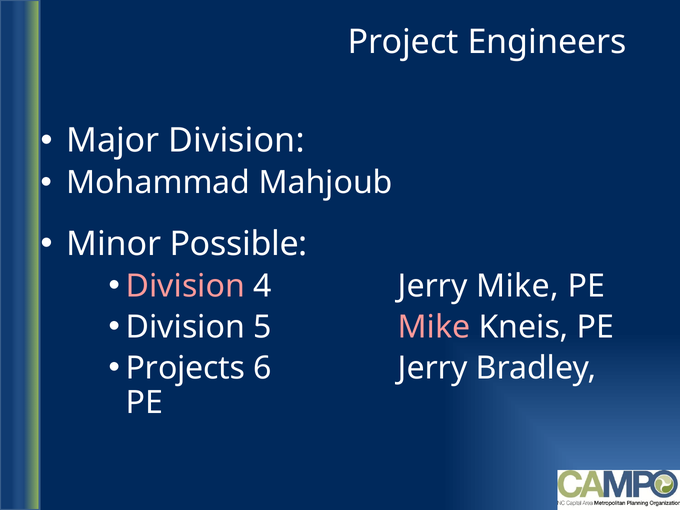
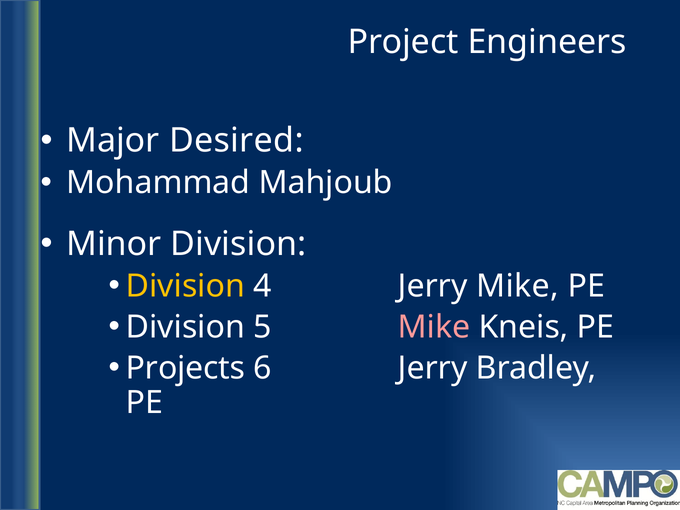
Major Division: Division -> Desired (236, 141)
Minor Possible: Possible -> Division (238, 244)
Division colour: pink -> yellow (185, 286)
